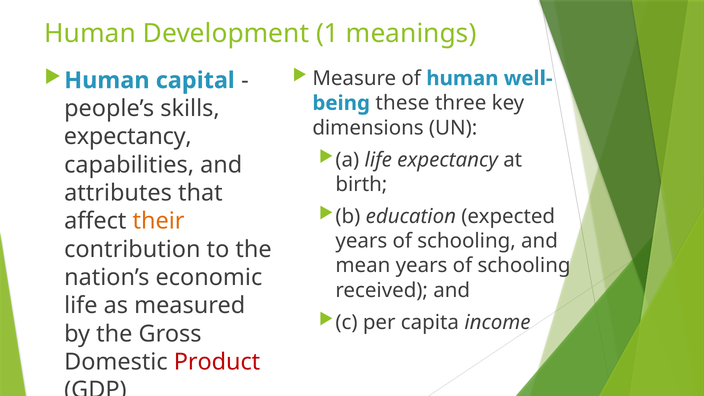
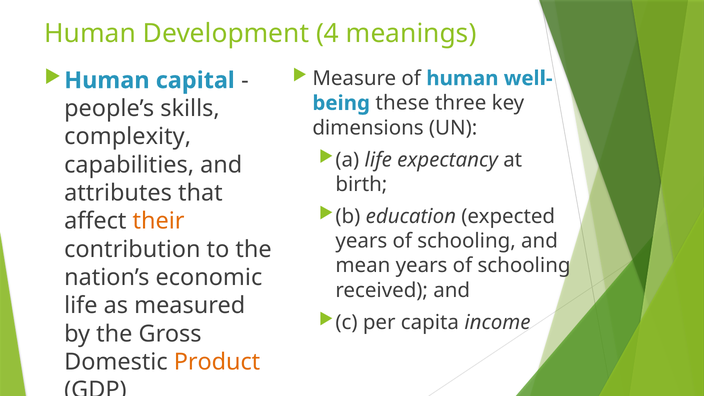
1: 1 -> 4 (328, 33)
expectancy: expectancy -> complexity (128, 137)
Product colour: red -> orange (217, 362)
